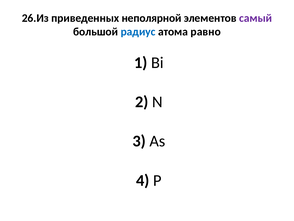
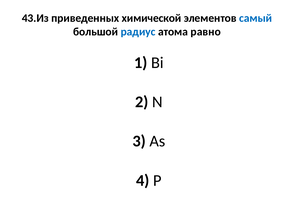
26.Из: 26.Из -> 43.Из (35, 18)
неполярной: неполярной -> химической (152, 18)
самый colour: purple -> blue (256, 18)
